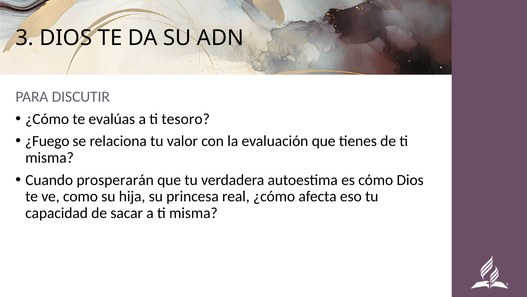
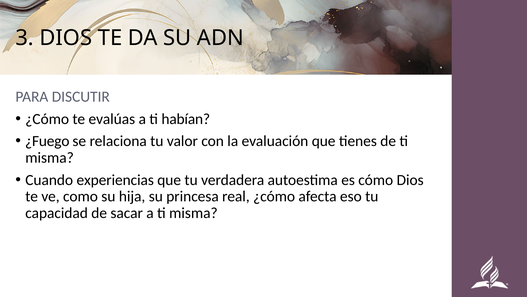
tesoro: tesoro -> habían (186, 119)
prosperarán: prosperarán -> experiencias (115, 180)
